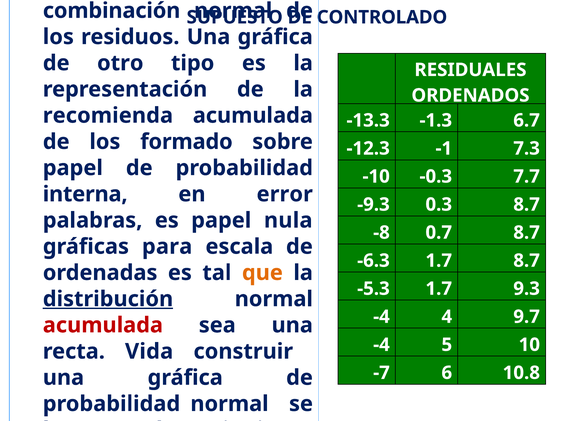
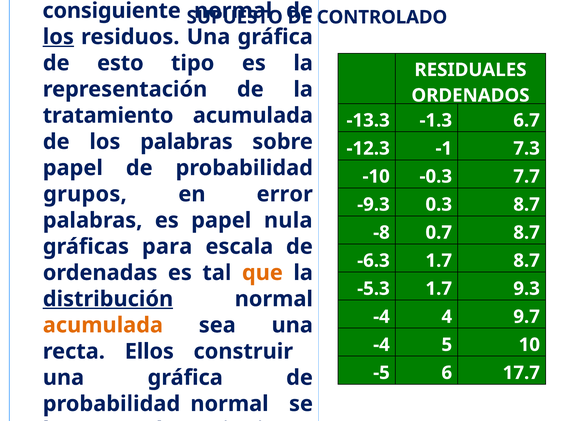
combinación: combinación -> consiguiente (112, 11)
los underline: none -> present (58, 37)
otro: otro -> esto (120, 63)
recomienda: recomienda -> tratamiento (108, 115)
los formado: formado -> palabras (186, 142)
interna: interna -> grupos (85, 194)
acumulada colour: red -> orange (103, 325)
Vida: Vida -> Ellos (149, 351)
-7: -7 -> -5 (381, 373)
10.8: 10.8 -> 17.7 (521, 373)
